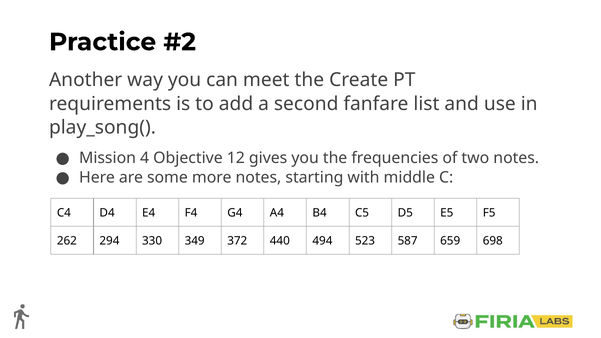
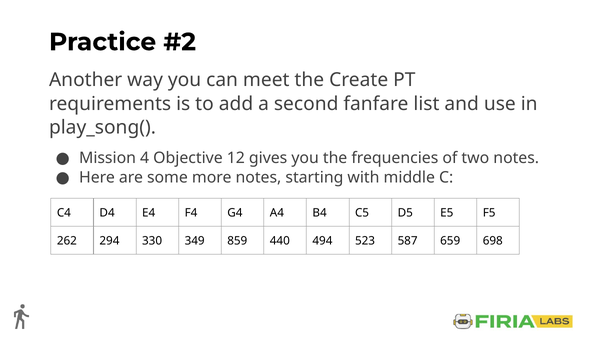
372: 372 -> 859 (237, 241)
